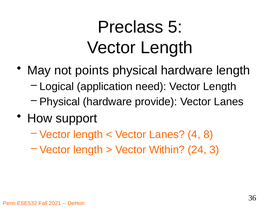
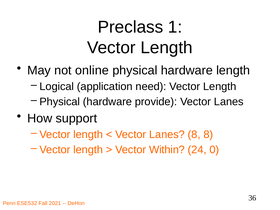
5: 5 -> 1 (175, 27)
points: points -> online (92, 70)
Lanes 4: 4 -> 8 (194, 134)
3: 3 -> 0 (214, 150)
